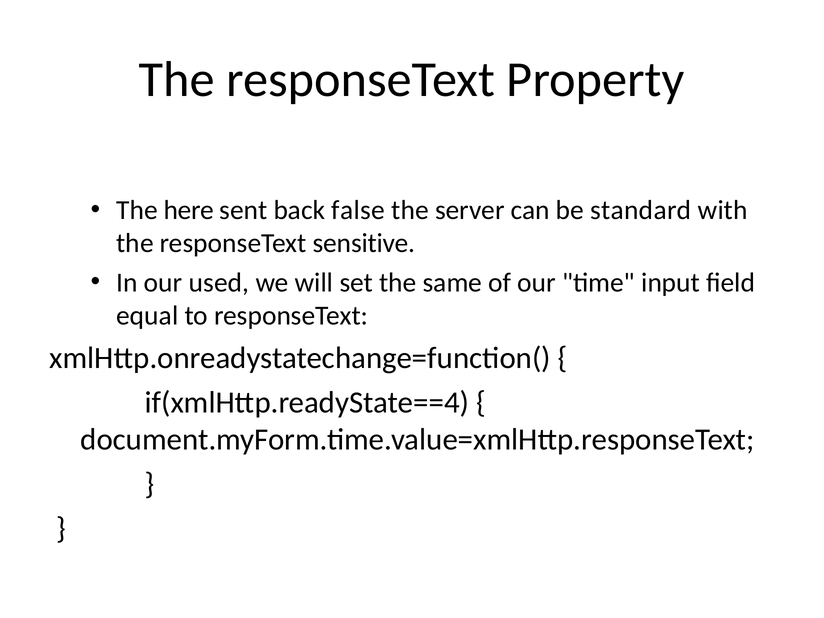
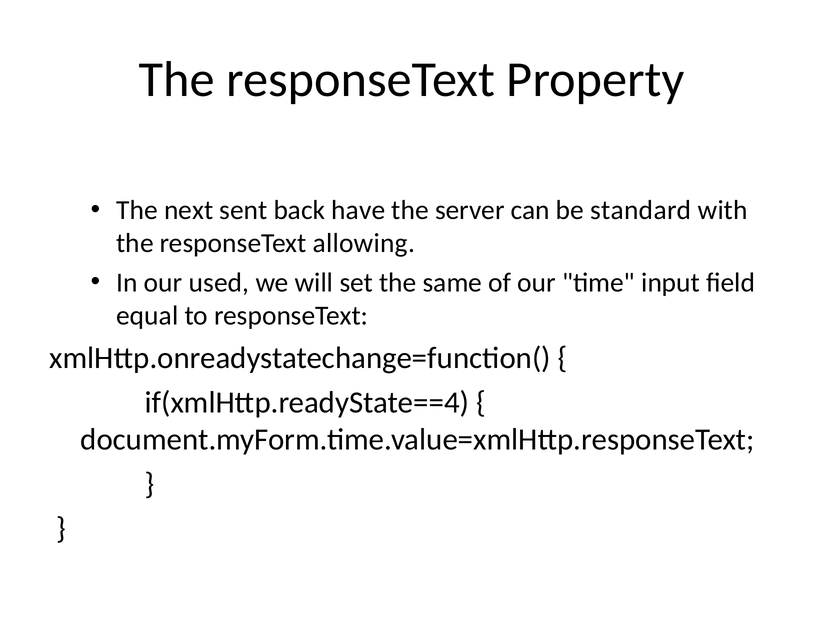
here: here -> next (189, 210)
false: false -> have (358, 210)
sensitive: sensitive -> allowing (364, 243)
